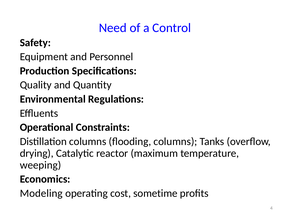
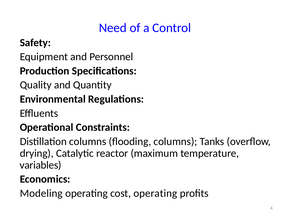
weeping: weeping -> variables (41, 165)
cost sometime: sometime -> operating (155, 193)
